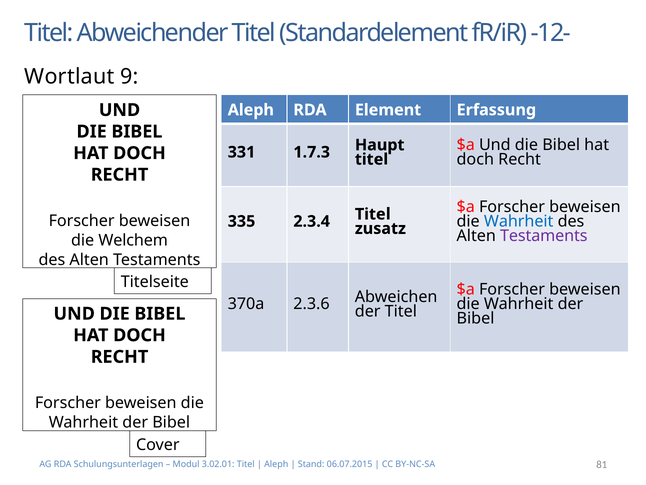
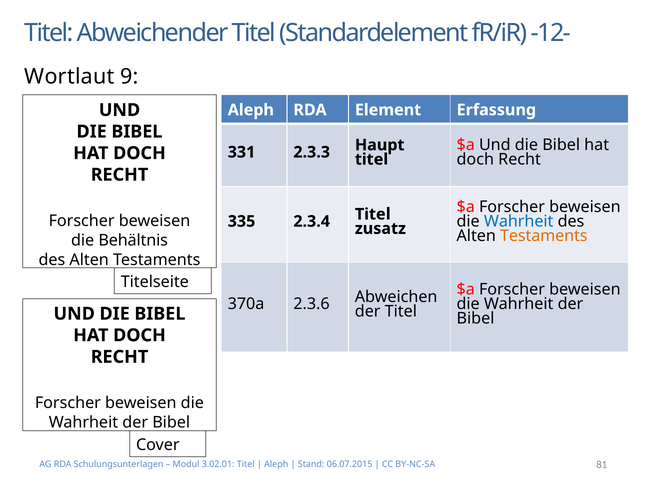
1.7.3: 1.7.3 -> 2.3.3 (312, 152)
Testaments colour: purple -> orange (544, 235)
Welchem: Welchem -> Behältnis (133, 240)
